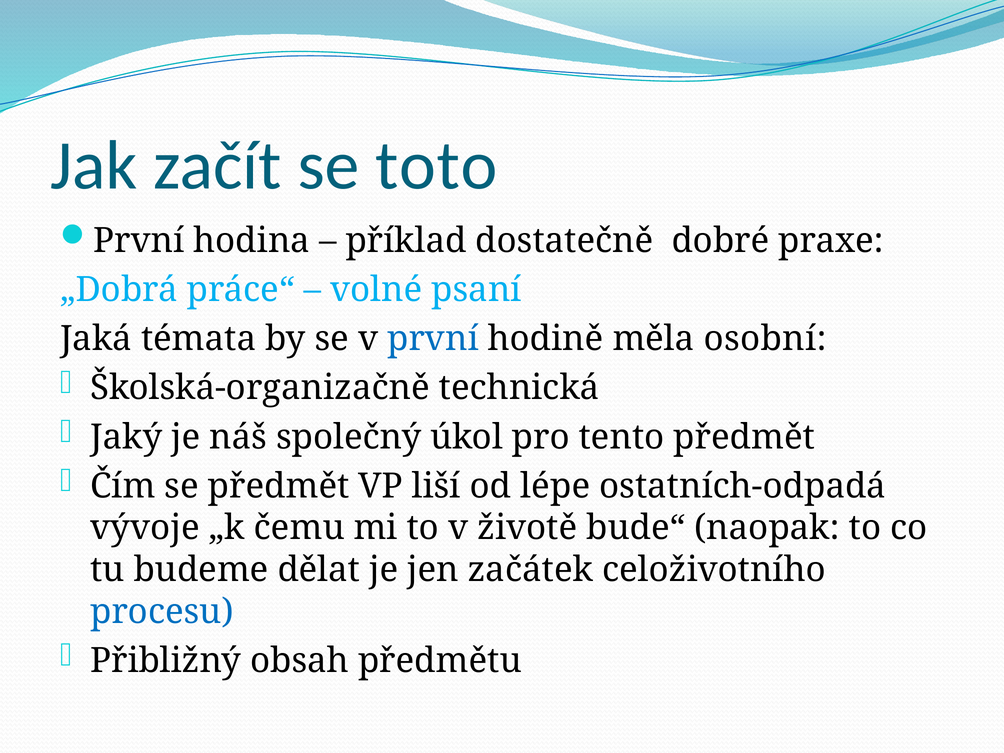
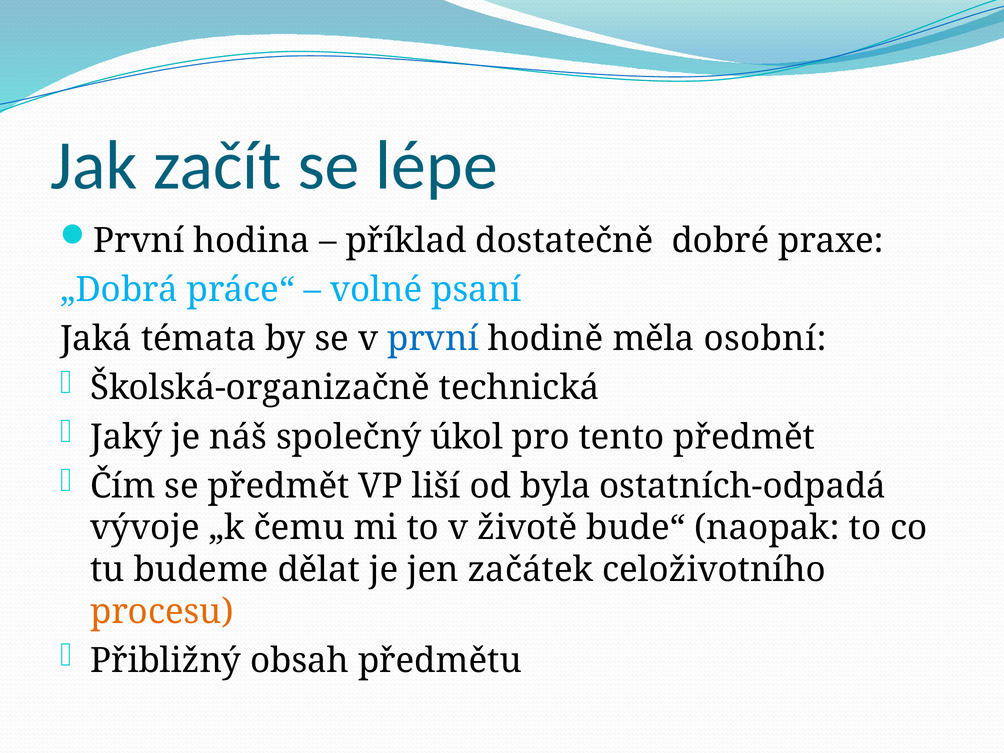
toto: toto -> lépe (437, 166)
lépe: lépe -> byla (555, 486)
procesu colour: blue -> orange (162, 612)
